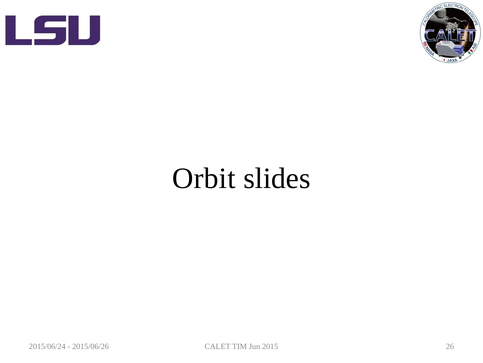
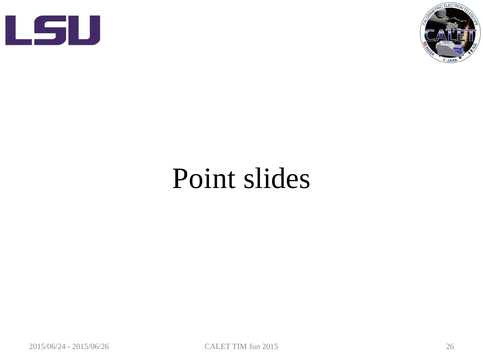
Orbit: Orbit -> Point (204, 178)
